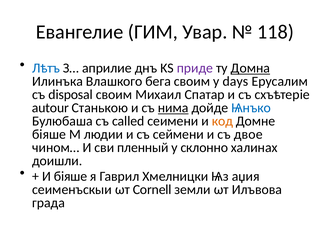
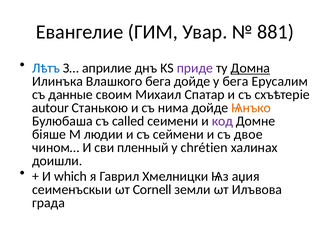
118: 118 -> 881 (276, 32)
бега своим: своим -> дойде (192, 81)
у days: days -> бега (235, 81)
disposal: disposal -> данные (71, 94)
нима underline: present -> none (173, 108)
Ѩнъко colour: blue -> orange (251, 108)
код colour: orange -> purple (222, 121)
склонно: склонно -> chrétien (204, 147)
И бiяше: бiяше -> which (70, 176)
